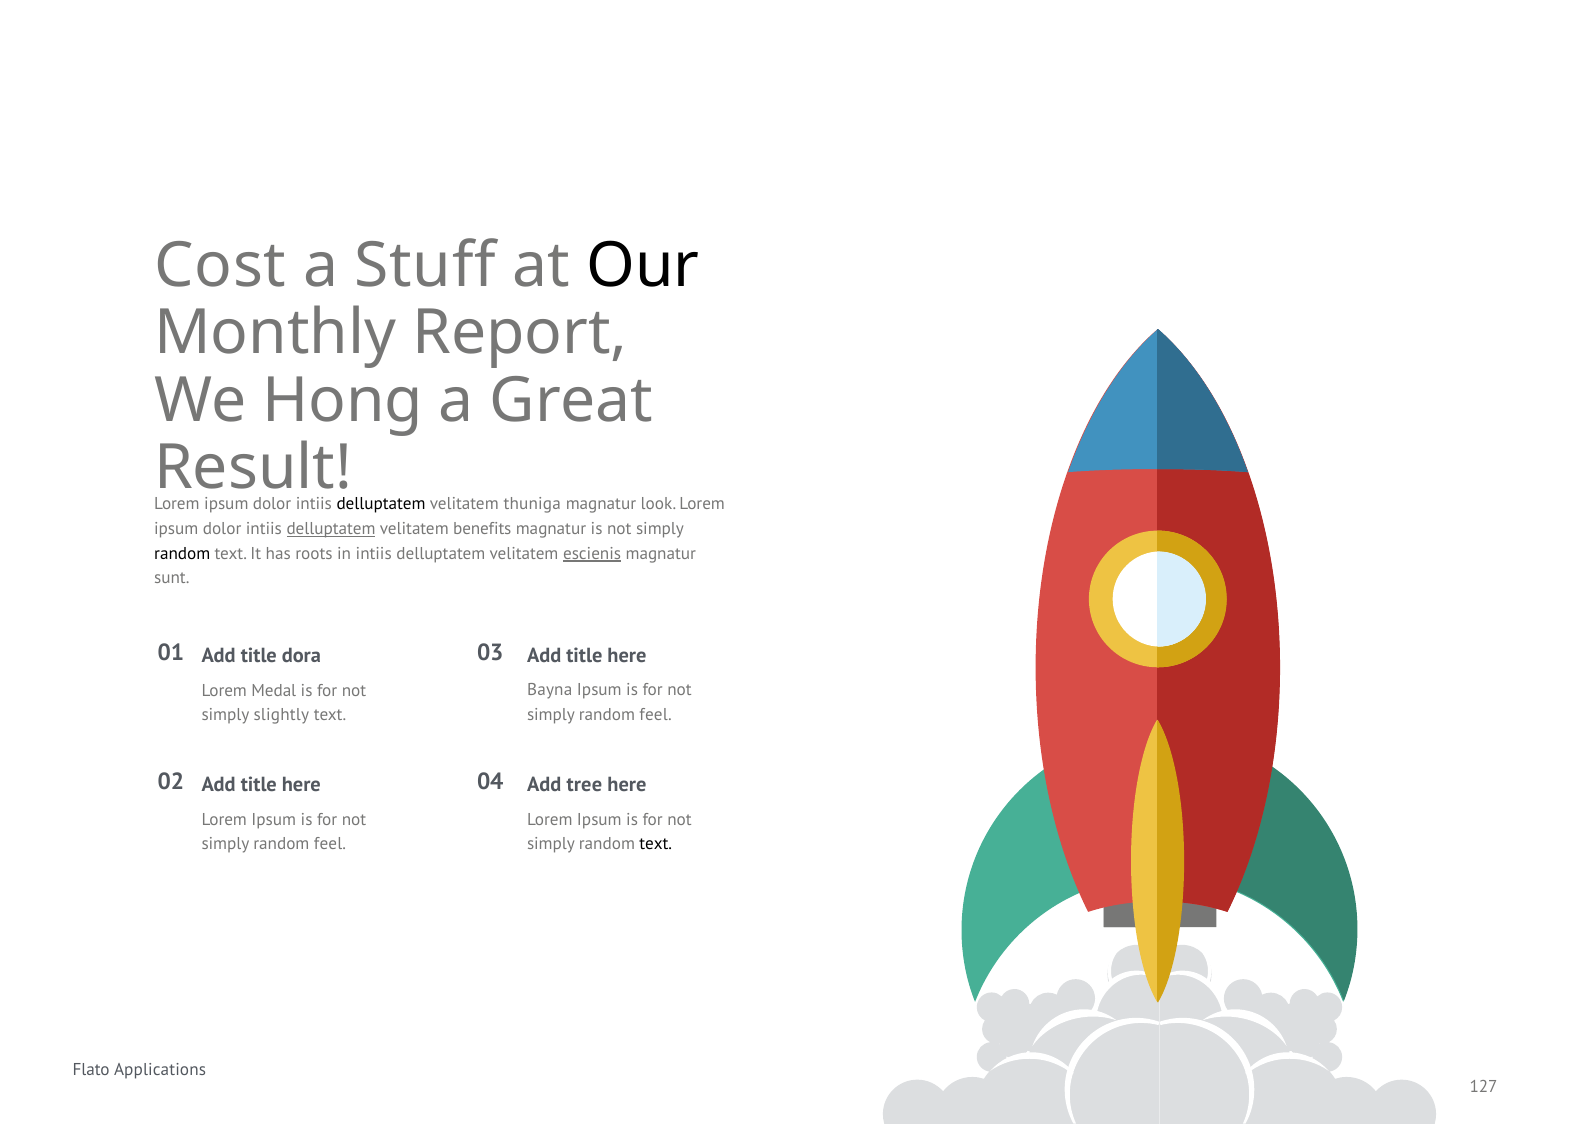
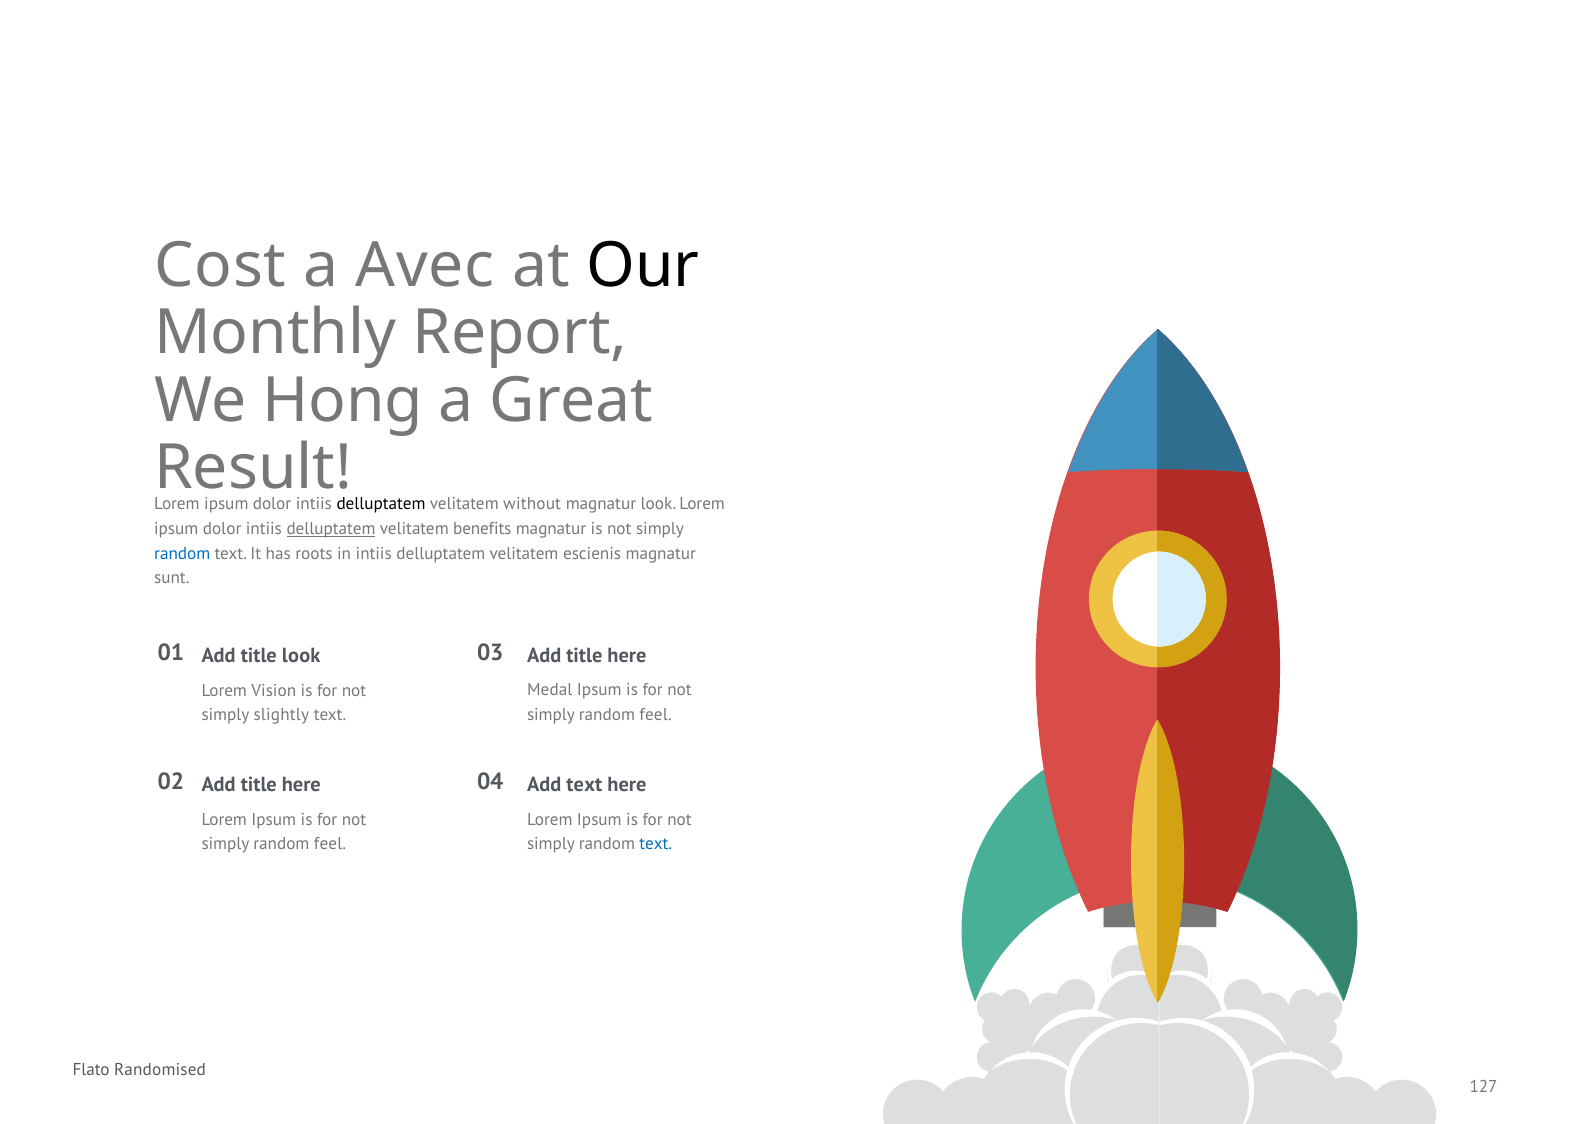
Stuff: Stuff -> Avec (425, 266)
thuniga: thuniga -> without (532, 504)
random colour: black -> blue (182, 554)
escienis underline: present -> none (592, 554)
title dora: dora -> look (301, 656)
Bayna: Bayna -> Medal (550, 690)
Medal: Medal -> Vision (274, 690)
Add tree: tree -> text (584, 785)
text colour: black -> blue (656, 844)
Applications: Applications -> Randomised (160, 1070)
